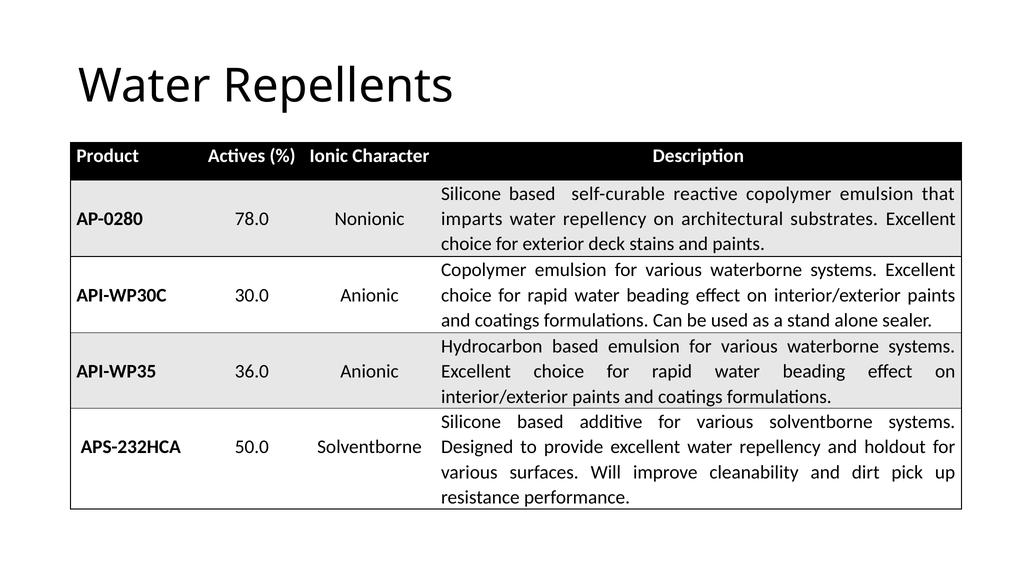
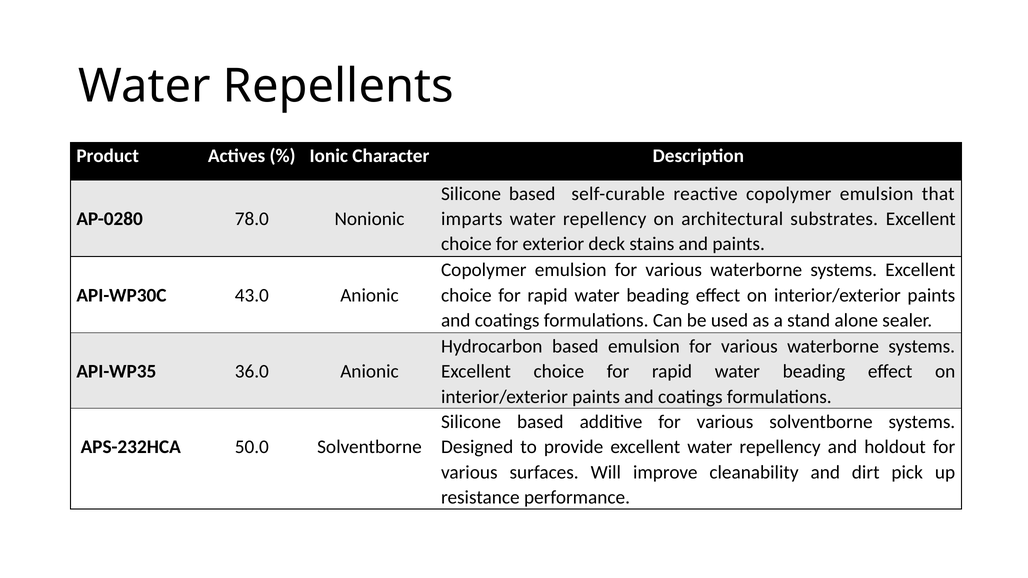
30.0: 30.0 -> 43.0 (252, 295)
